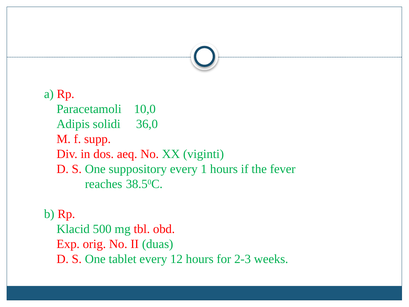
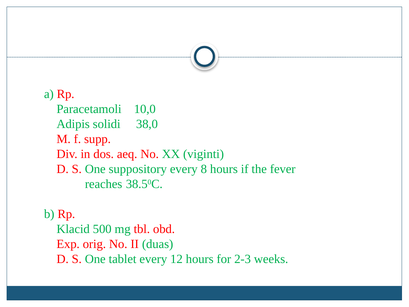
36,0: 36,0 -> 38,0 (147, 124)
1: 1 -> 8 (204, 169)
